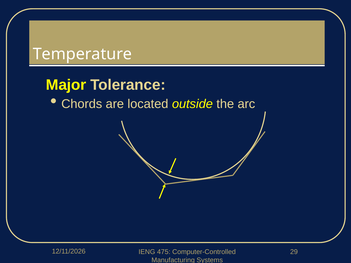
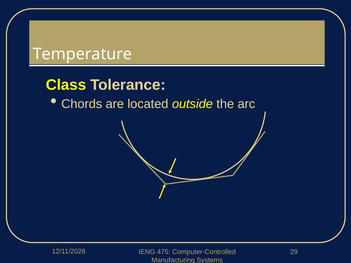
Major: Major -> Class (66, 85)
